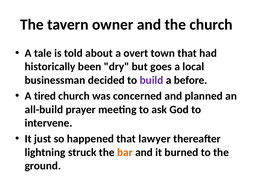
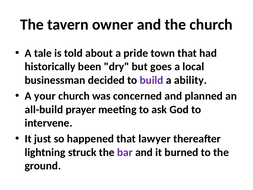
overt: overt -> pride (136, 53)
before: before -> ability (190, 80)
tired: tired -> your (45, 96)
bar colour: orange -> purple (125, 152)
